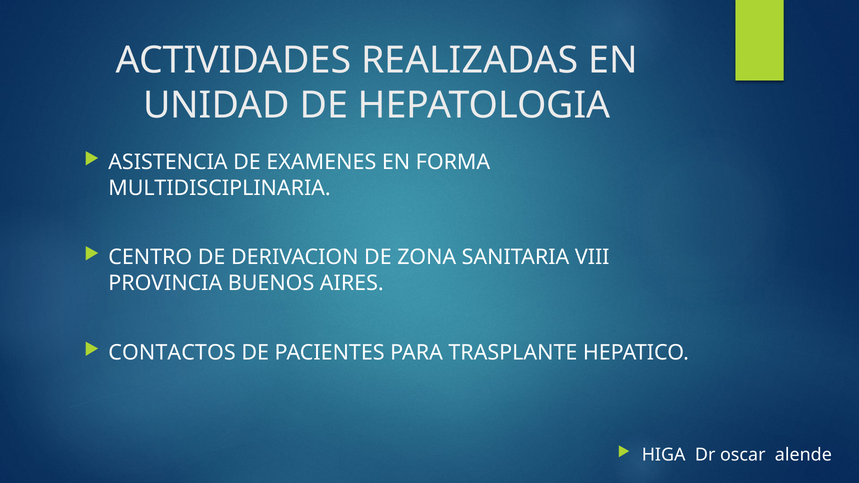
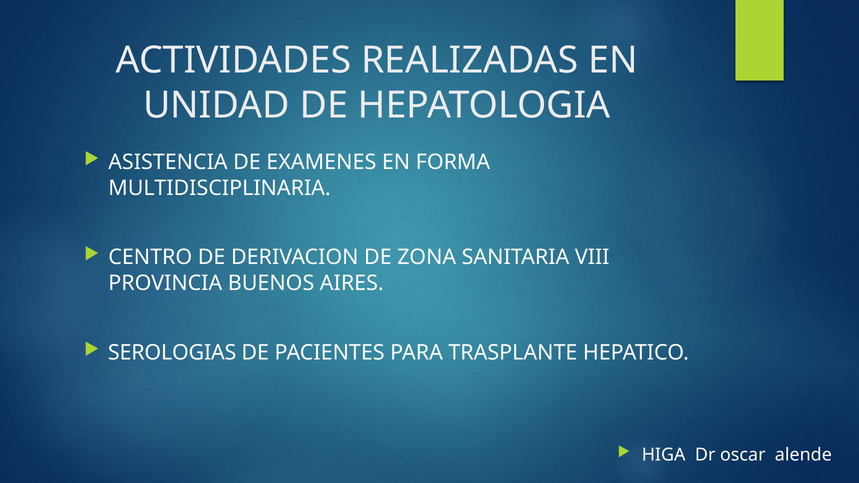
CONTACTOS: CONTACTOS -> SEROLOGIAS (172, 353)
